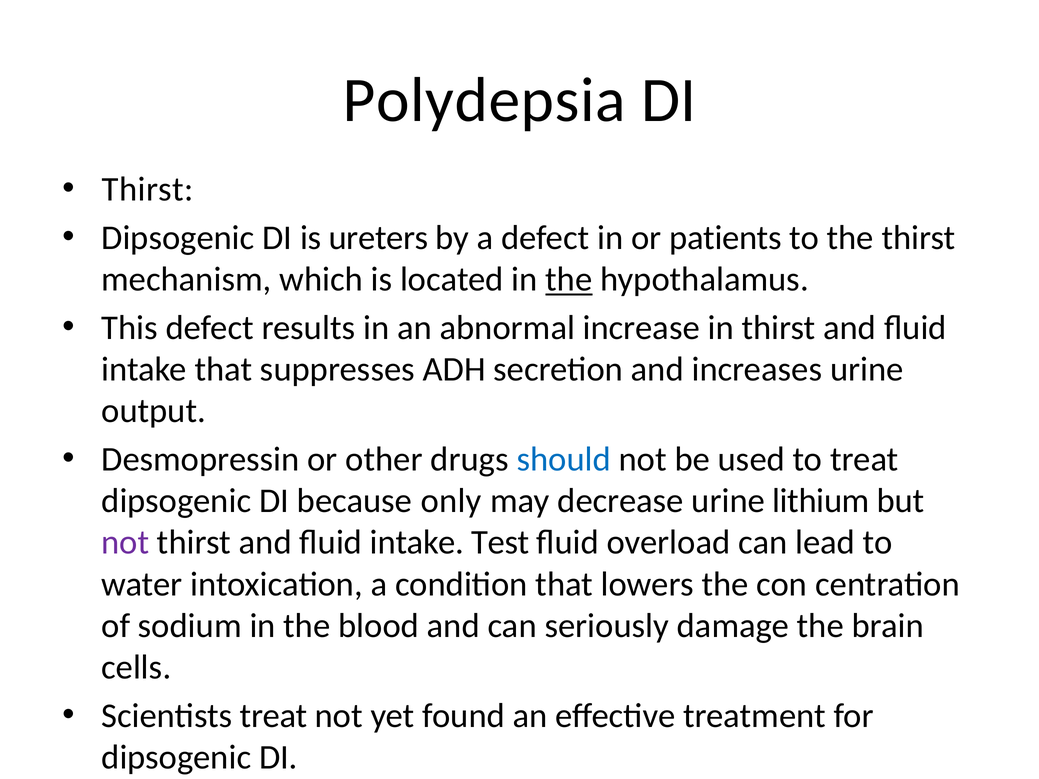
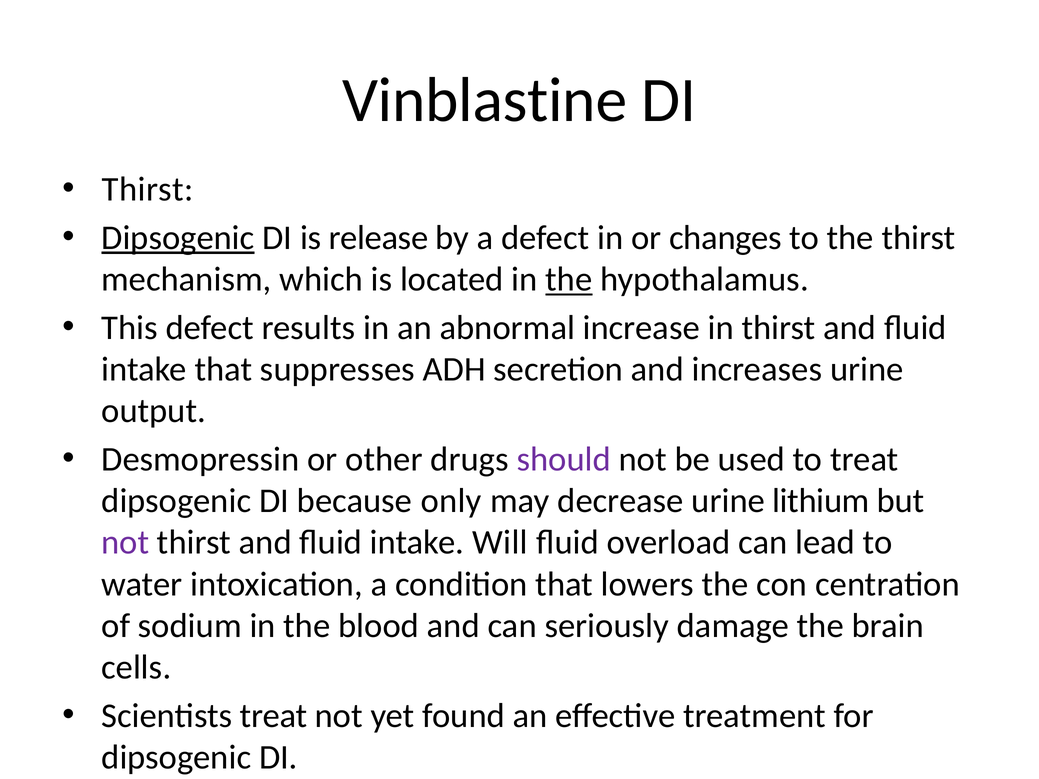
Polydepsia: Polydepsia -> Vinblastine (485, 101)
Dipsogenic underline: none -> present (178, 238)
ureters: ureters -> release (378, 238)
patients: patients -> changes (726, 238)
should colour: blue -> purple (564, 460)
Test: Test -> Will (500, 543)
